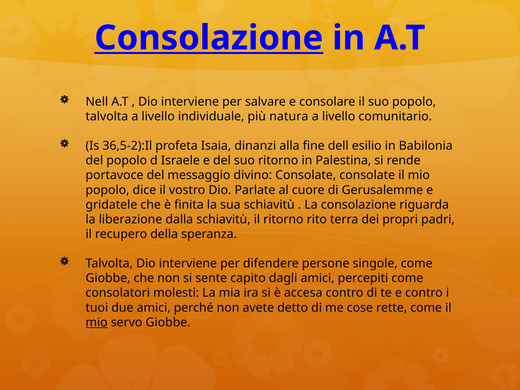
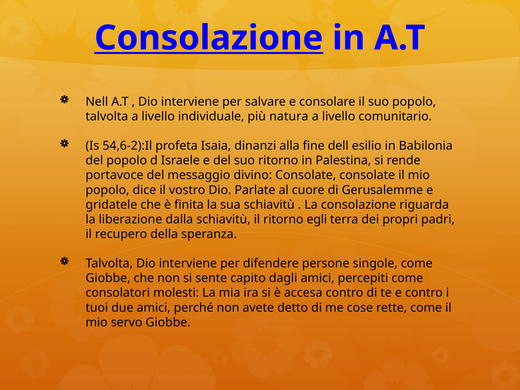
36,5-2):Il: 36,5-2):Il -> 54,6-2):Il (127, 146)
rito: rito -> egli (317, 219)
mio underline: present -> none (97, 322)
